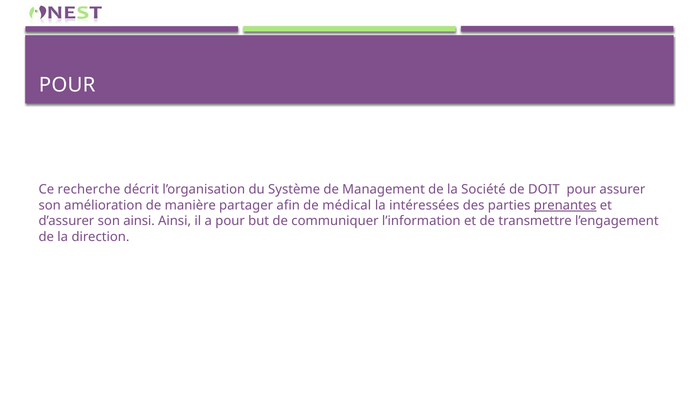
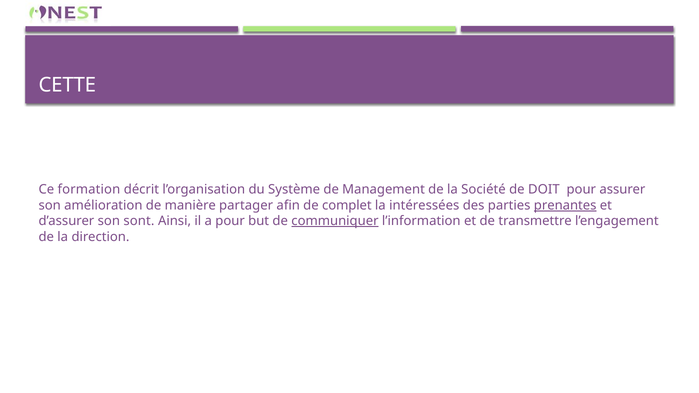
POUR: POUR -> CETTE (67, 85)
recherche: recherche -> formation (89, 190)
médical: médical -> complet (347, 205)
son ainsi: ainsi -> sont (139, 221)
communiquer underline: none -> present (335, 221)
